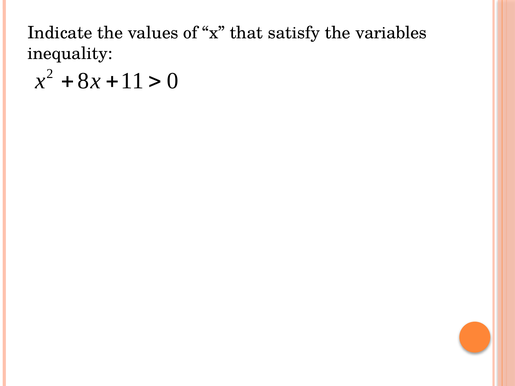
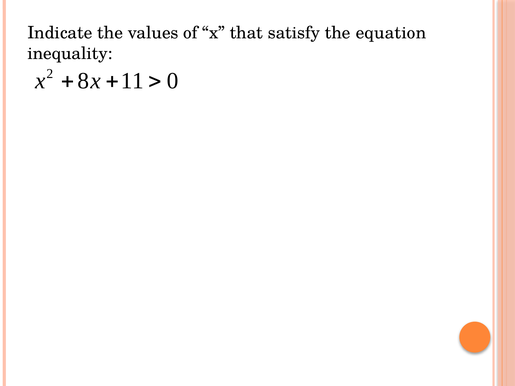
variables: variables -> equation (391, 33)
